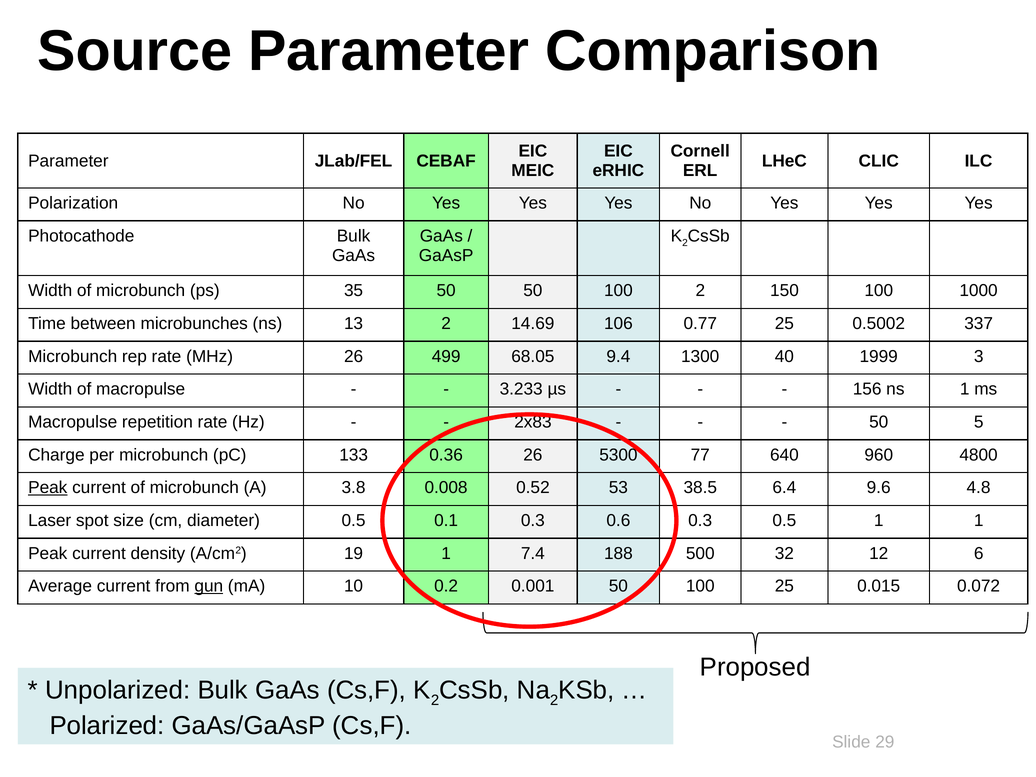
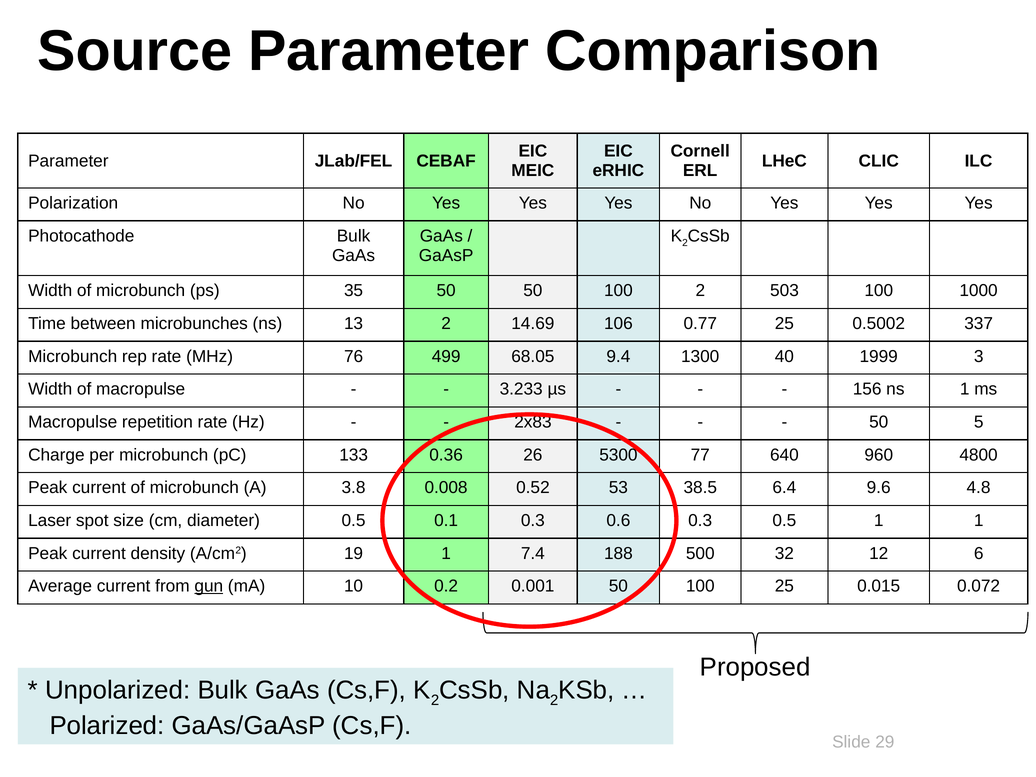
150: 150 -> 503 (784, 291)
MHz 26: 26 -> 76 (354, 356)
Peak underline: present -> none (48, 488)
